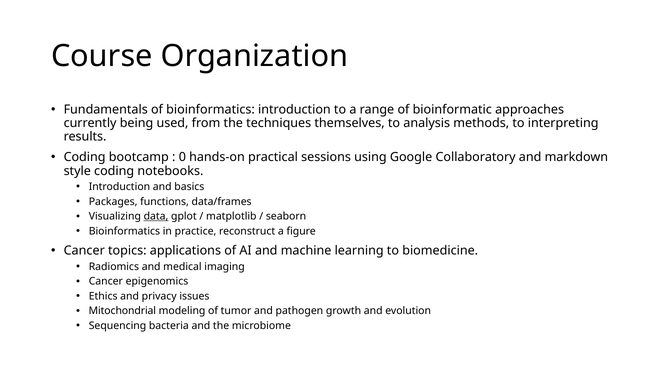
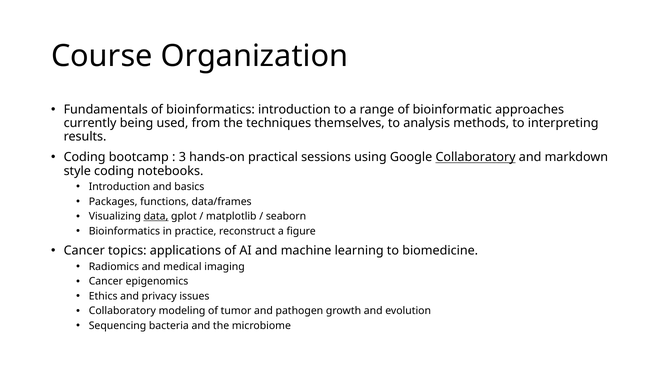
0: 0 -> 3 (182, 157)
Collaboratory underline: none -> present (476, 157)
Mitochondrial: Mitochondrial -> Collaboratory (122, 311)
